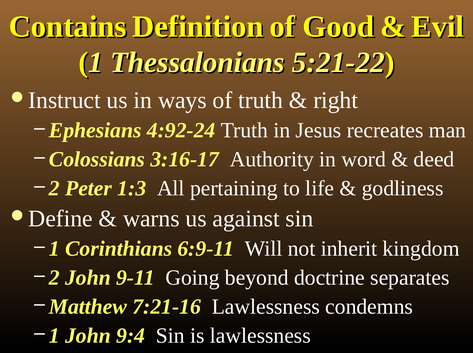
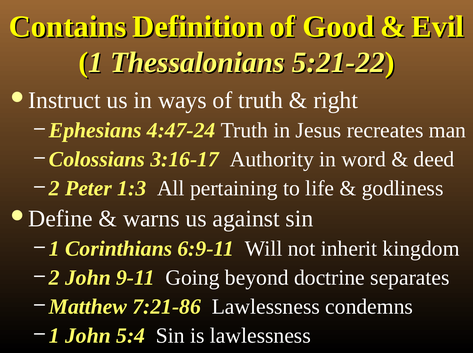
4:92-24: 4:92-24 -> 4:47-24 (181, 130)
7:21-16: 7:21-16 -> 7:21-86 (167, 306)
9:4: 9:4 -> 5:4 (131, 335)
